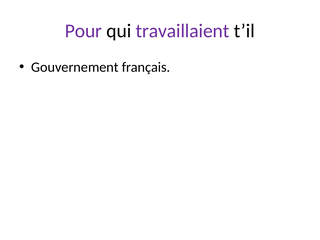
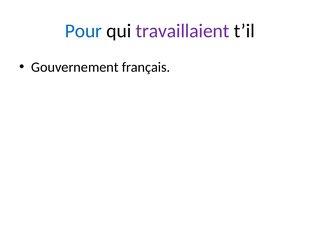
Pour colour: purple -> blue (83, 31)
